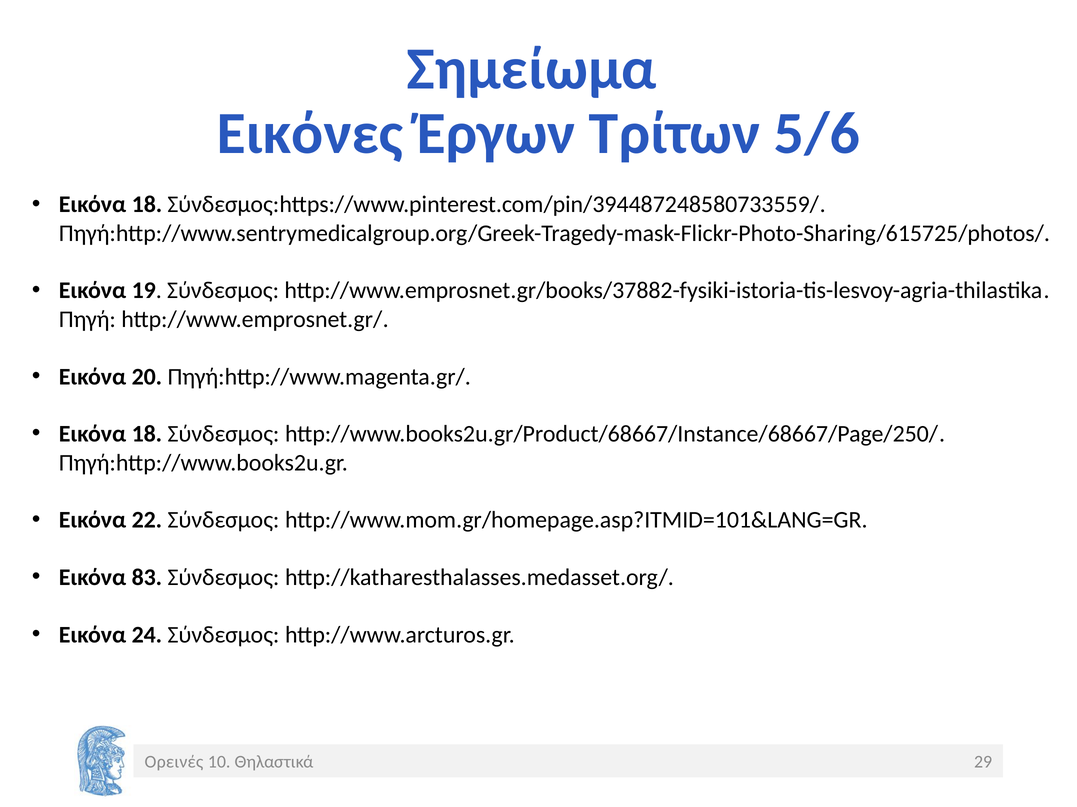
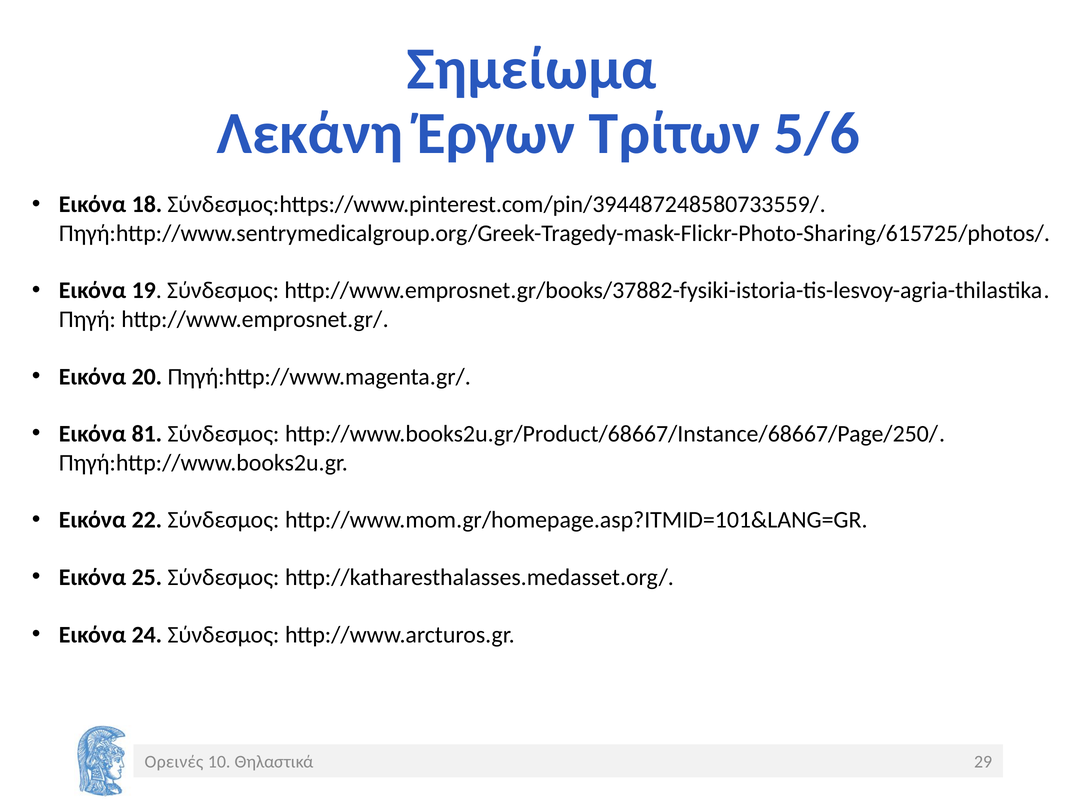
Εικόνες: Εικόνες -> Λεκάνη (310, 134)
18: 18 -> 81 (147, 434)
83: 83 -> 25 (147, 578)
